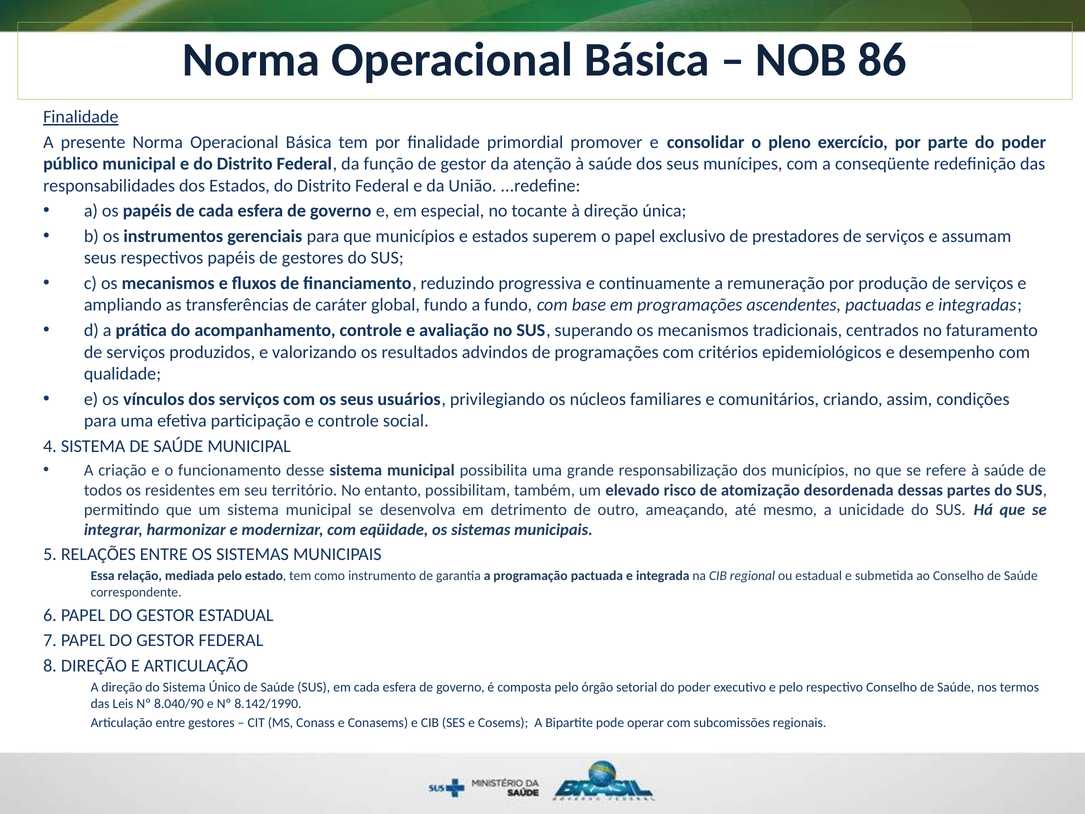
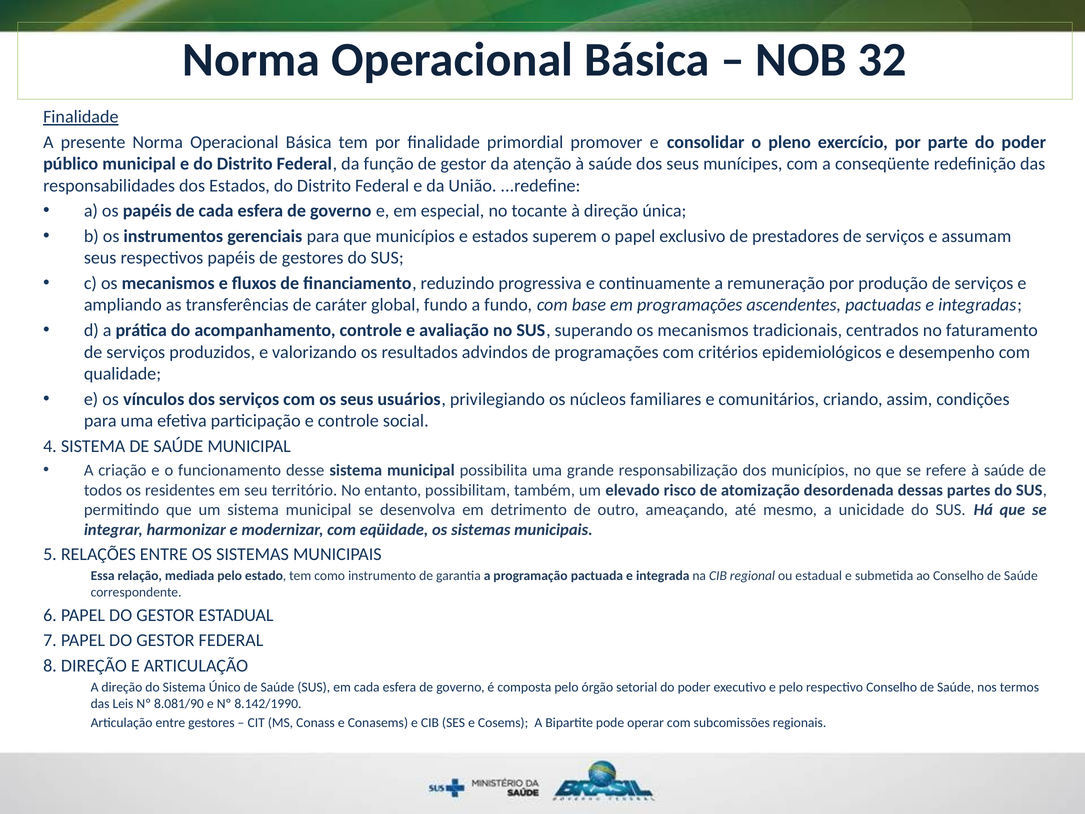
86: 86 -> 32 (882, 60)
8.040/90: 8.040/90 -> 8.081/90 (179, 703)
